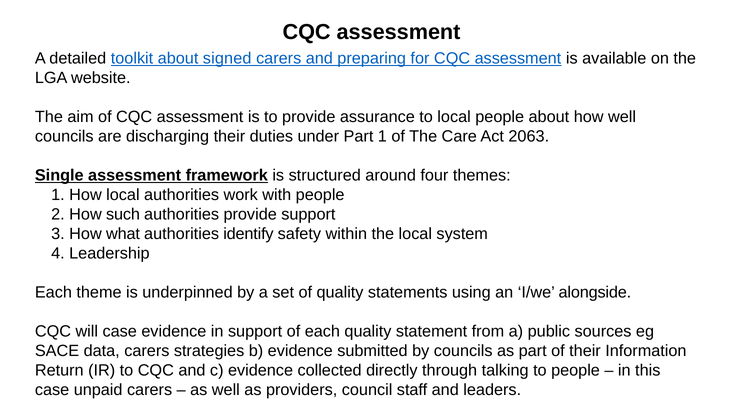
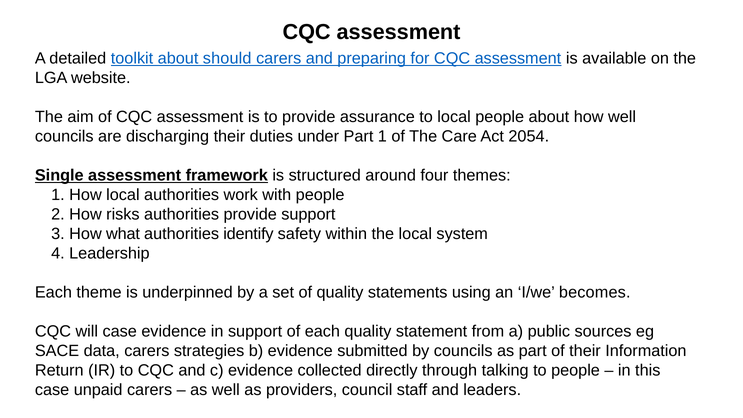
signed: signed -> should (227, 58)
2063: 2063 -> 2054 (529, 136)
such: such -> risks (123, 214)
alongside: alongside -> becomes (595, 292)
